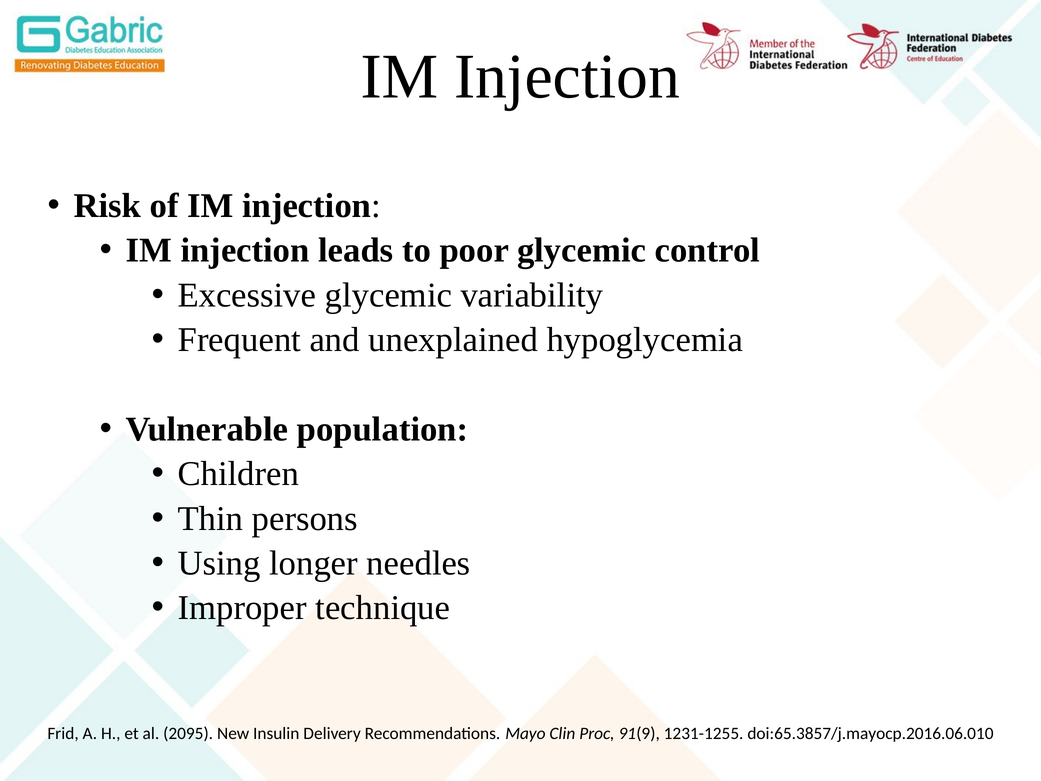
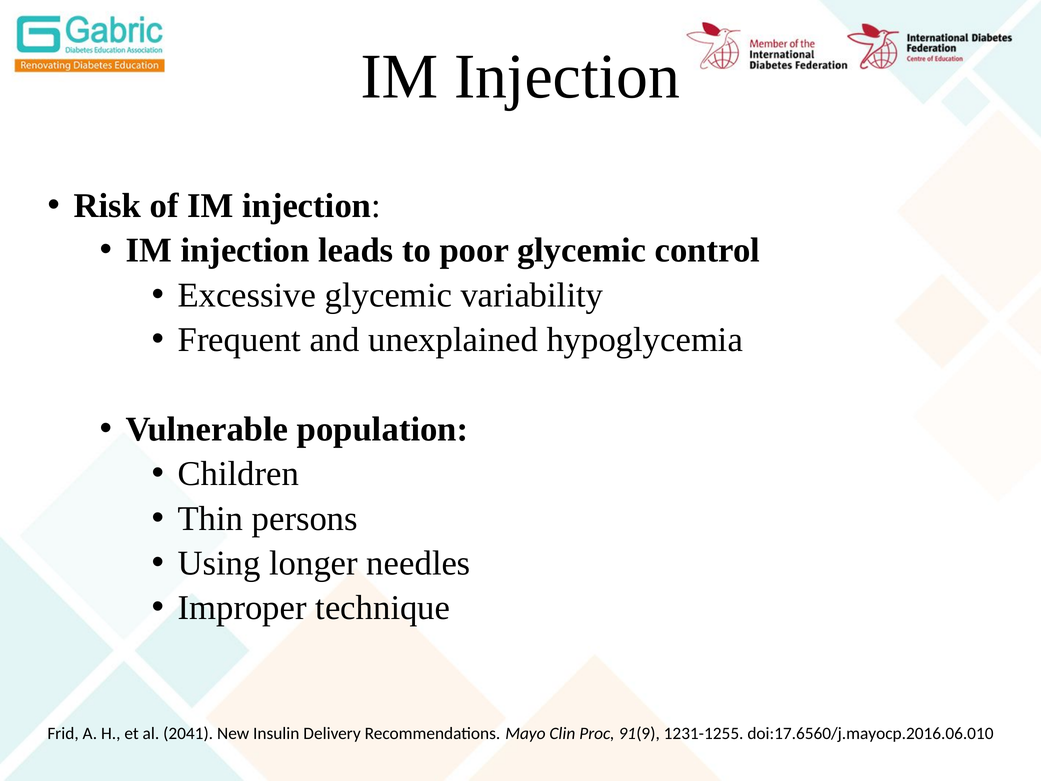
2095: 2095 -> 2041 (188, 733)
doi:65.3857/j.mayocp.2016.06.010: doi:65.3857/j.mayocp.2016.06.010 -> doi:17.6560/j.mayocp.2016.06.010 (870, 733)
